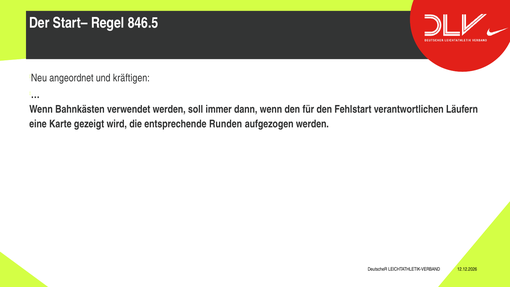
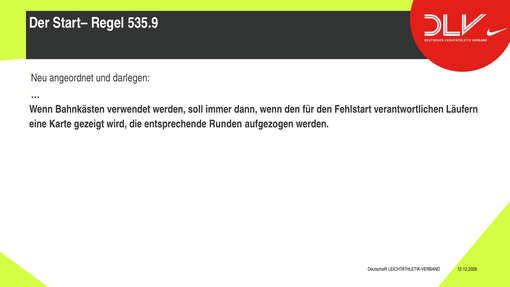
846.5: 846.5 -> 535.9 (143, 23)
kräftigen: kräftigen -> darlegen (131, 78)
